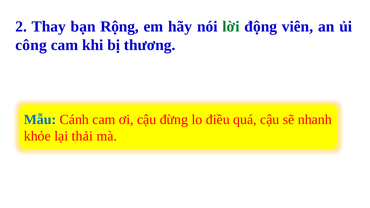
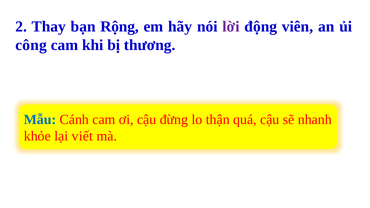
lời colour: green -> purple (231, 27)
điều: điều -> thận (218, 119)
thải: thải -> viết (82, 136)
